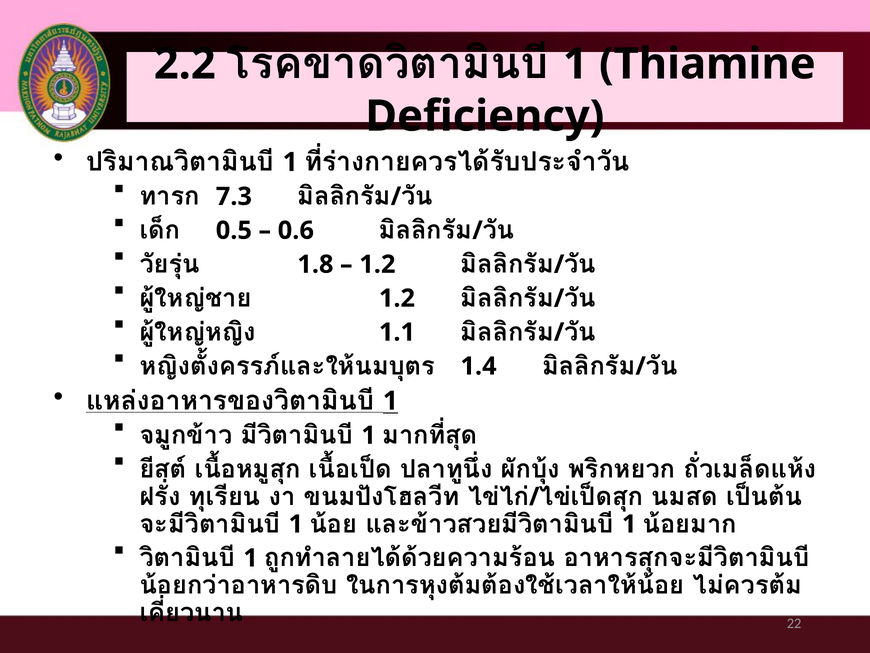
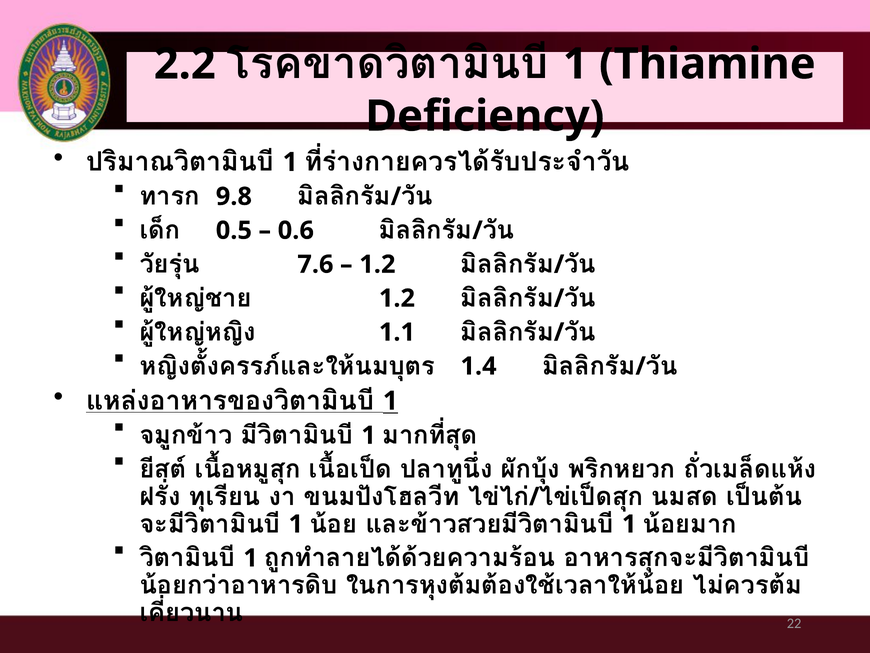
7.3: 7.3 -> 9.8 (234, 196)
1.8: 1.8 -> 7.6 (315, 264)
